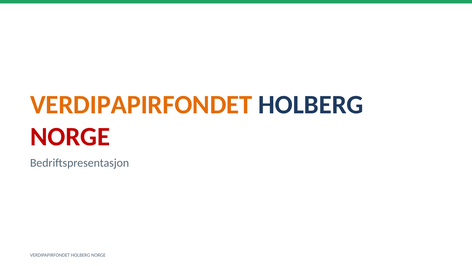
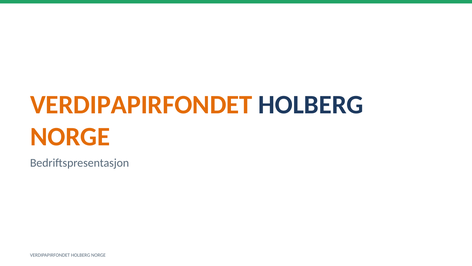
NORGE colour: red -> orange (70, 137)
